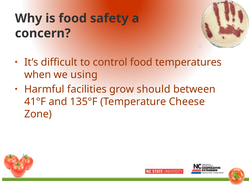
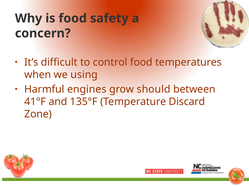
facilities: facilities -> engines (87, 89)
Cheese: Cheese -> Discard (187, 102)
